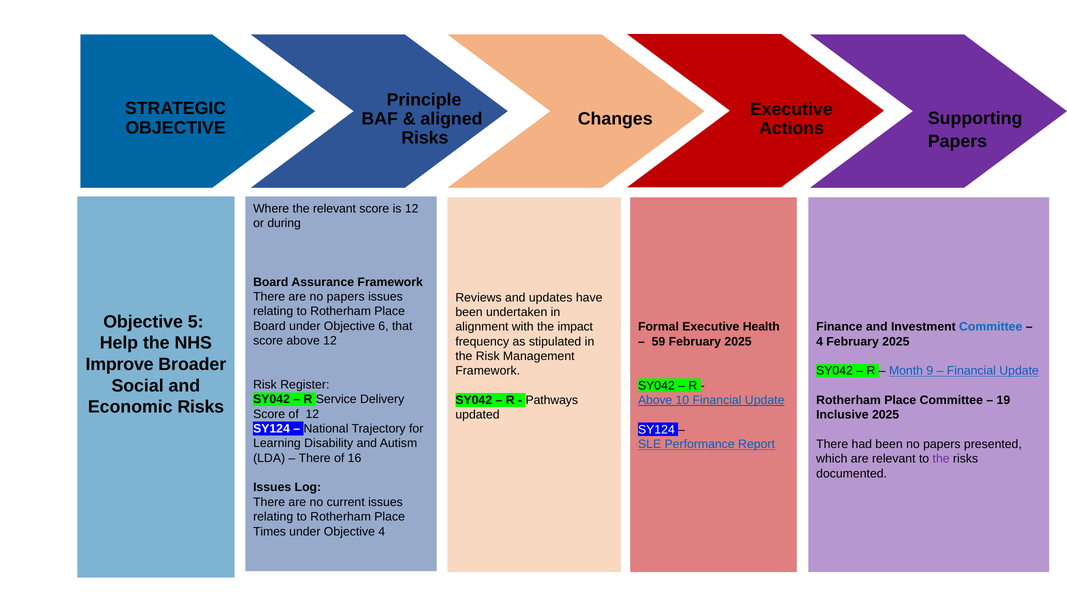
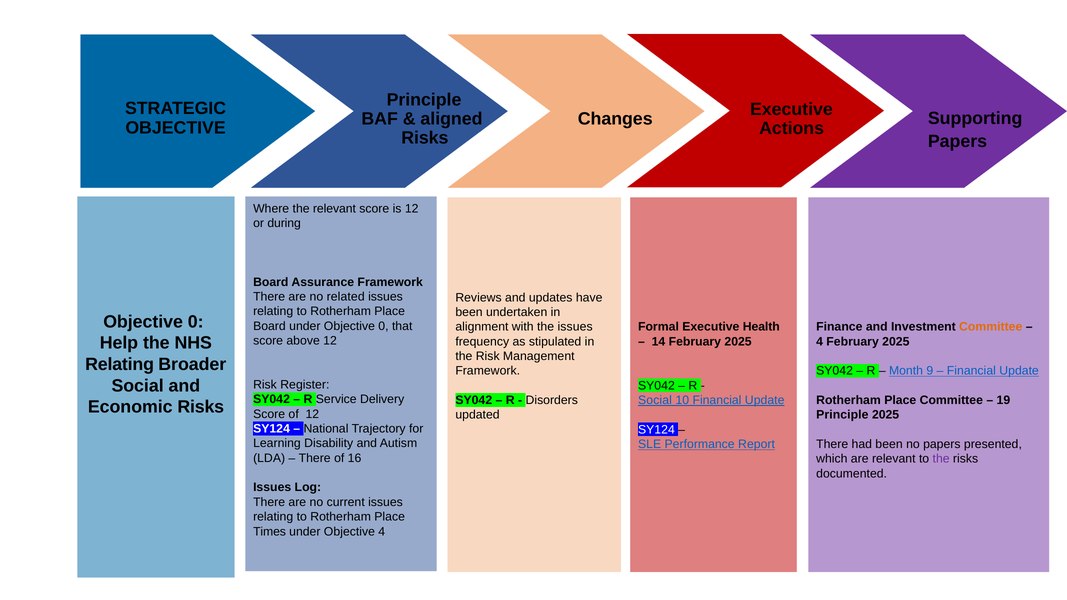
are no papers: papers -> related (346, 297)
5: 5 -> 0 (196, 322)
under Objective 6: 6 -> 0 (383, 326)
the impact: impact -> issues (575, 327)
Committee colour: blue -> orange (991, 327)
59: 59 -> 14 (658, 342)
Improve: Improve -> Relating (120, 364)
Pathways: Pathways -> Disorders (552, 400)
Above: Above -> Social (655, 400)
Inclusive: Inclusive -> Principle (842, 415)
